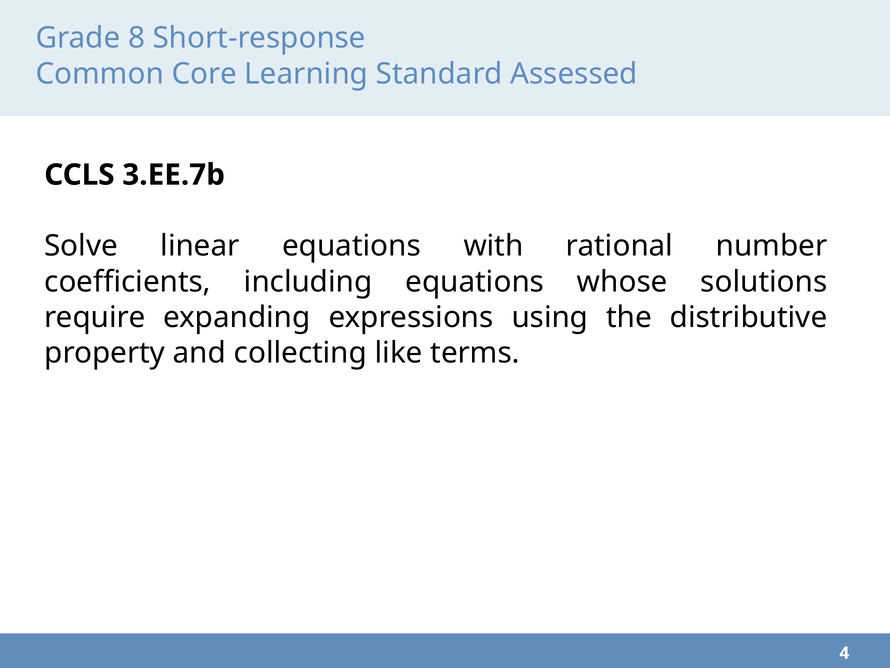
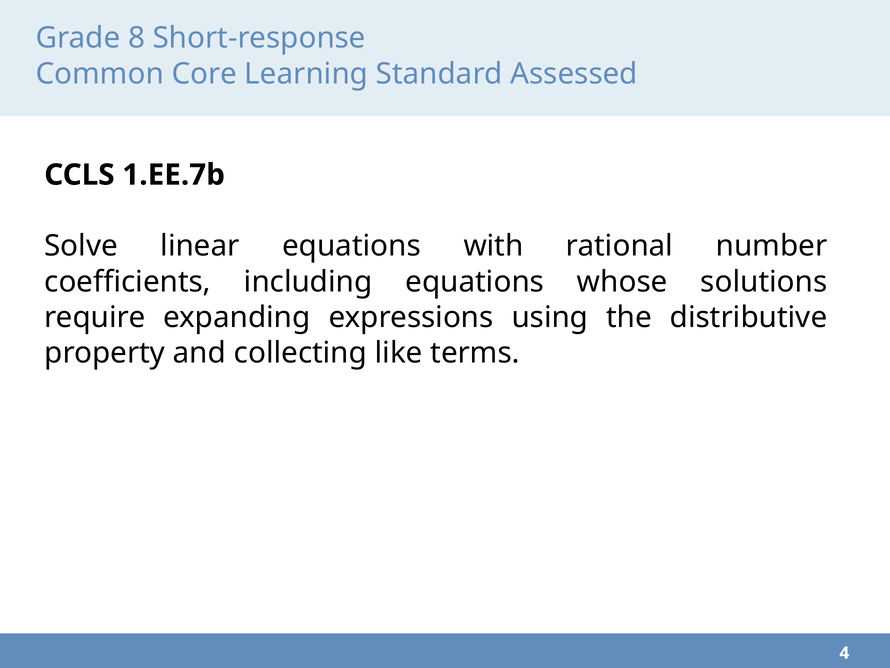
3.EE.7b: 3.EE.7b -> 1.EE.7b (174, 175)
